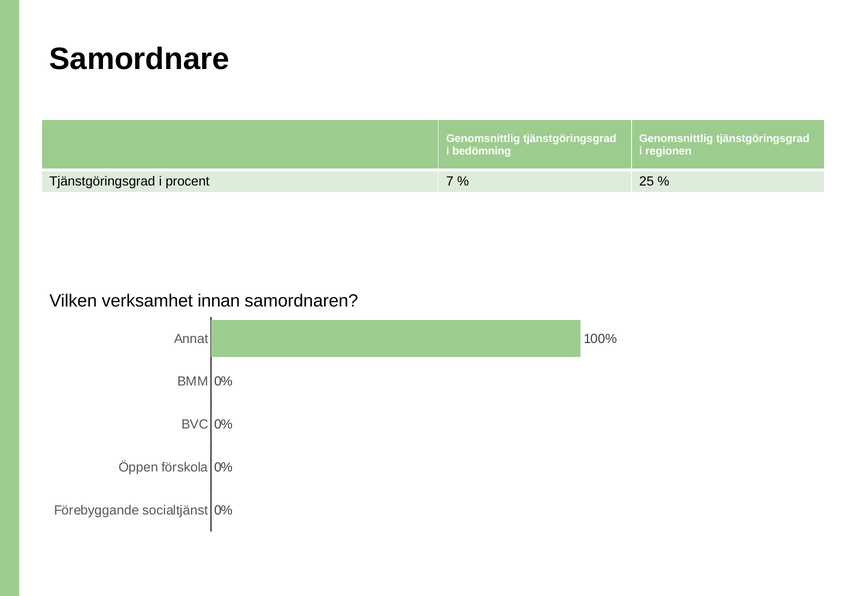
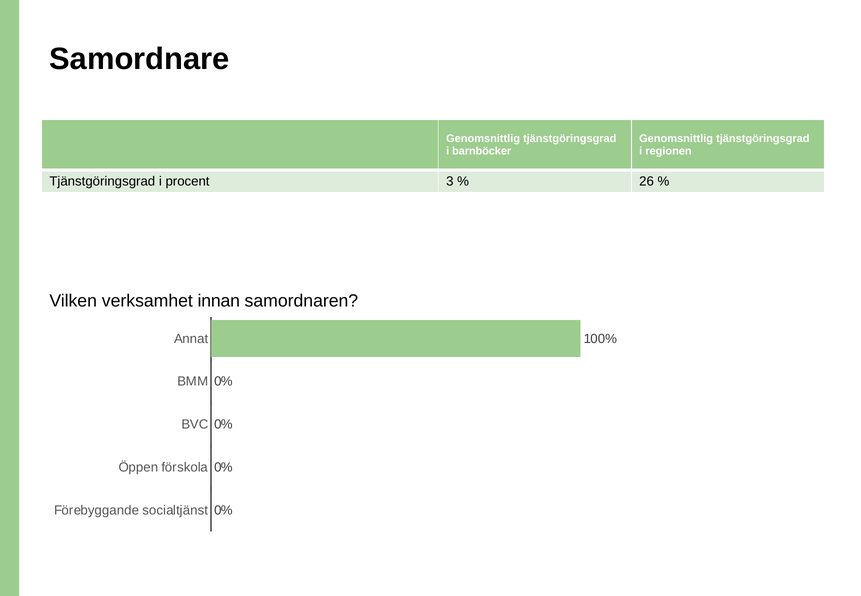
bedömning: bedömning -> barnböcker (482, 151)
7: 7 -> 3 (450, 182)
25: 25 -> 26 (647, 182)
